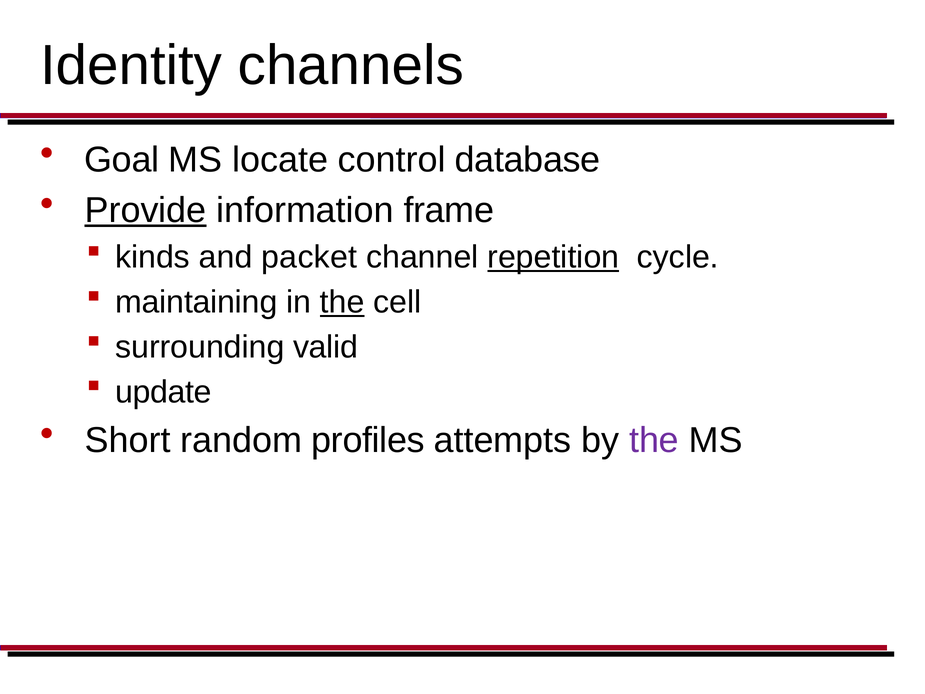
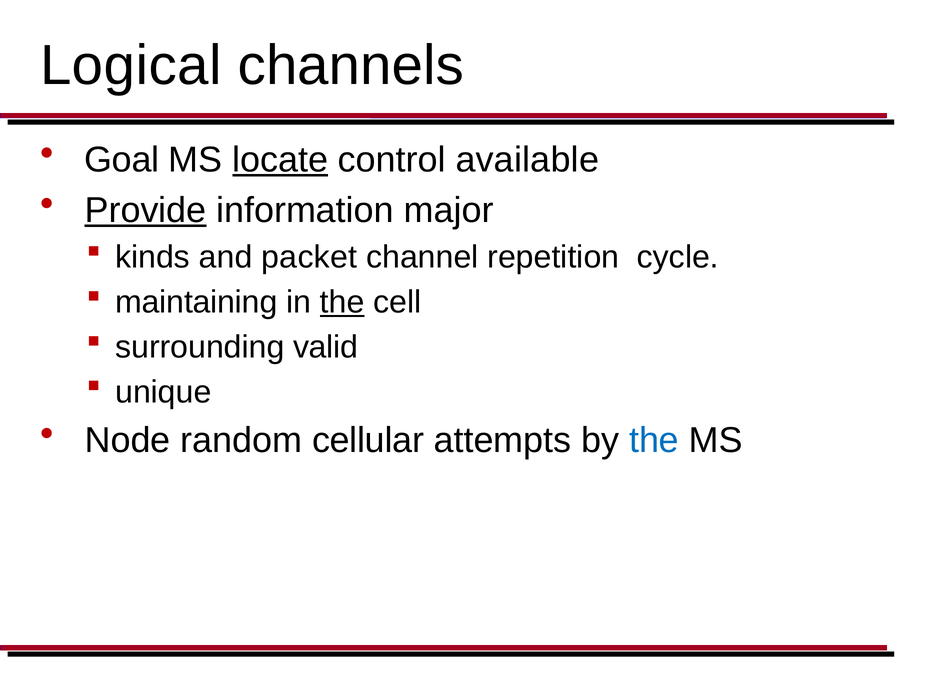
Identity: Identity -> Logical (131, 66)
locate underline: none -> present (280, 160)
database: database -> available (527, 160)
frame: frame -> major (449, 210)
repetition underline: present -> none (553, 257)
update: update -> unique (163, 392)
Short: Short -> Node (128, 440)
profiles: profiles -> cellular (368, 440)
the colour: purple -> blue (654, 440)
